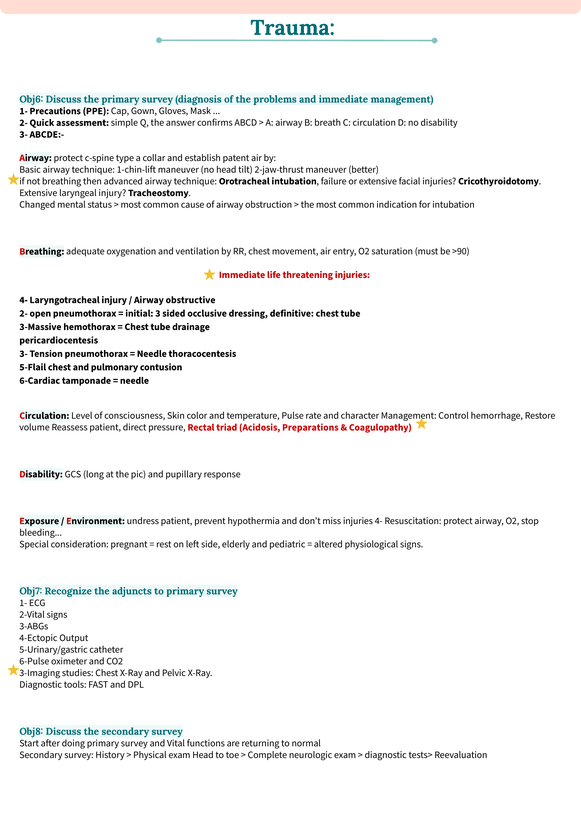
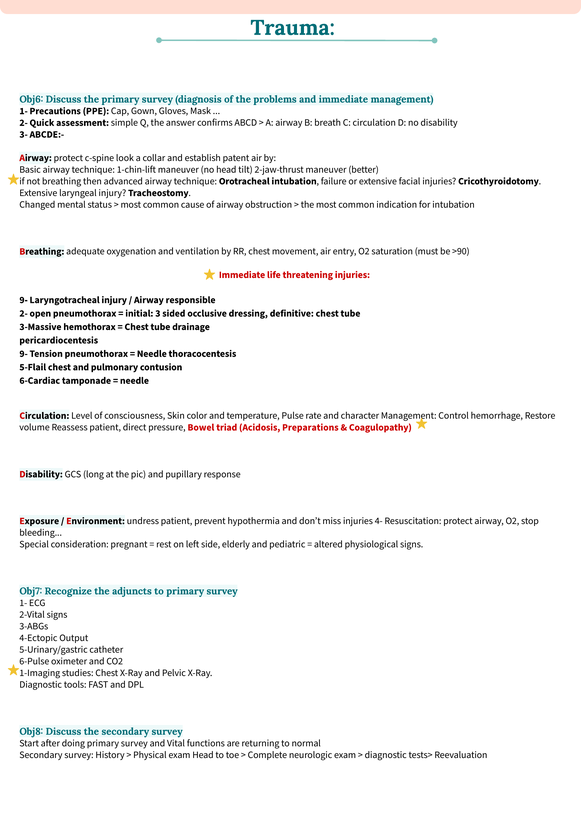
type: type -> look (125, 158)
4-: 4- -> 9- (24, 300)
obstructive: obstructive -> responsible (191, 300)
3-: 3- -> 9- (24, 353)
Rectal: Rectal -> Bowel (201, 427)
3-Imaging: 3-Imaging -> 1-Imaging (40, 672)
